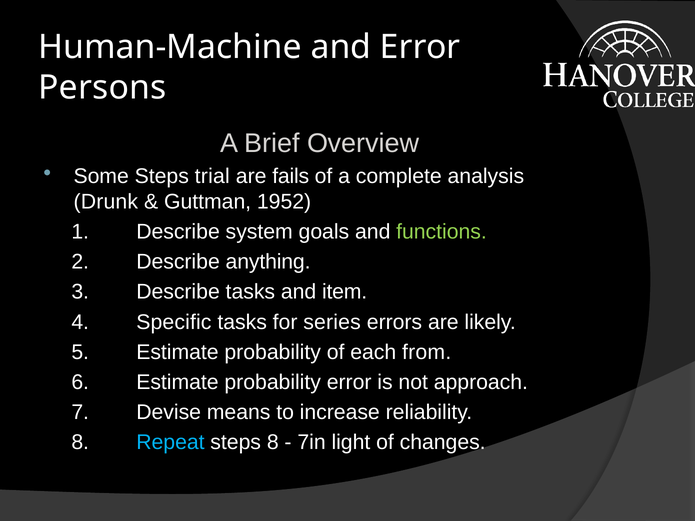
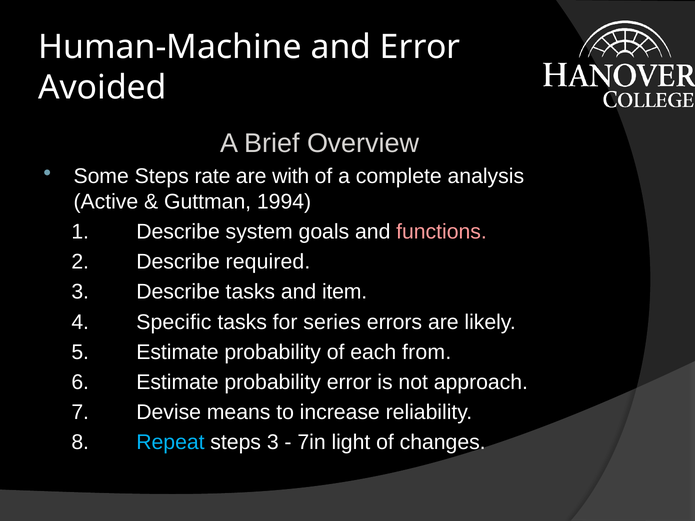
Persons: Persons -> Avoided (102, 87)
trial: trial -> rate (212, 176)
fails: fails -> with (291, 176)
Drunk: Drunk -> Active (106, 202)
1952: 1952 -> 1994 (284, 202)
functions colour: light green -> pink (442, 232)
anything: anything -> required (268, 262)
steps 8: 8 -> 3 (273, 443)
